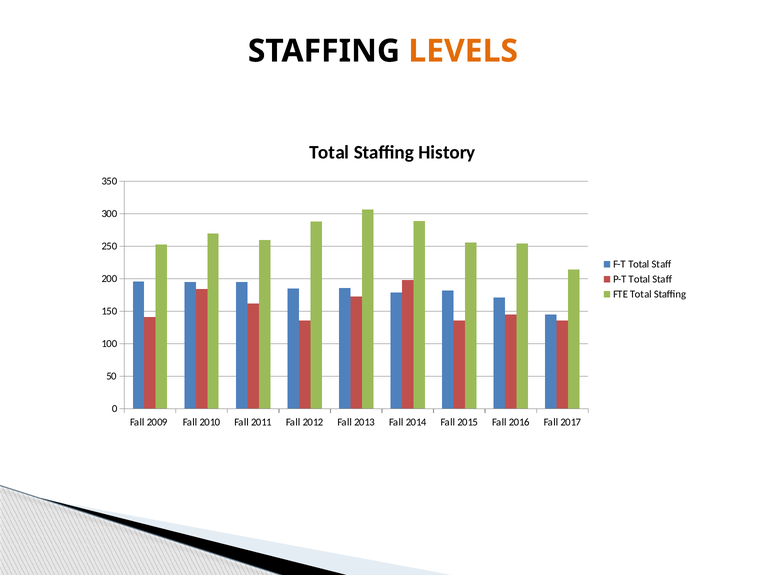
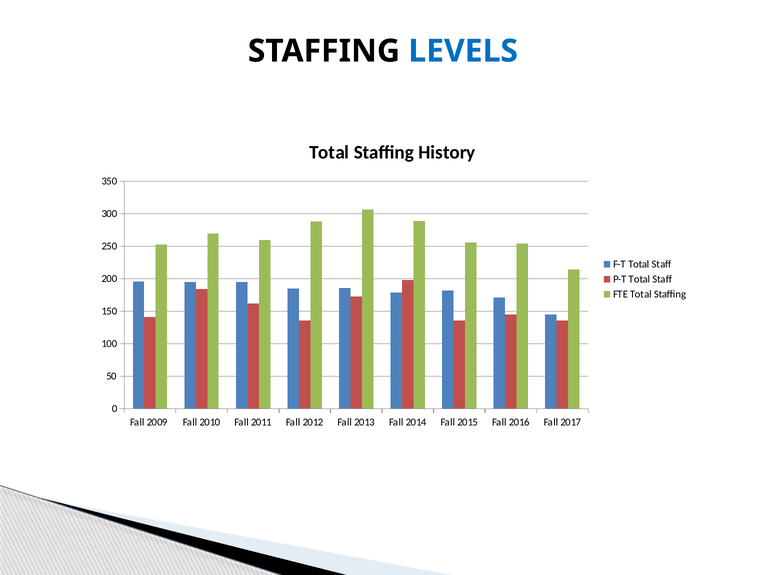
LEVELS colour: orange -> blue (463, 51)
